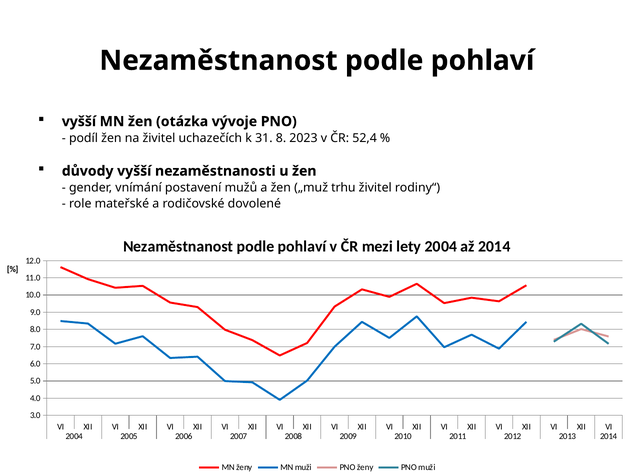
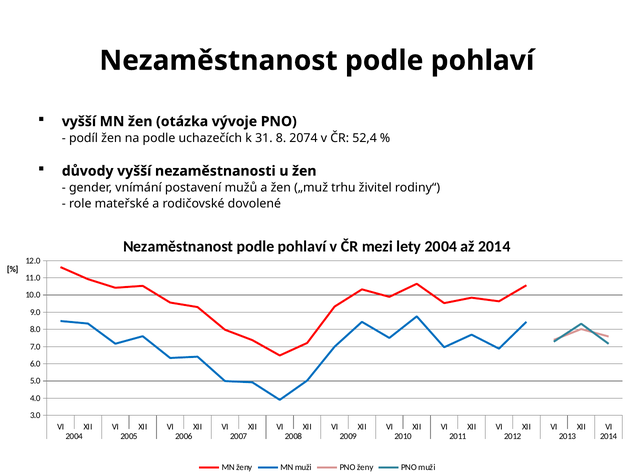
na živitel: živitel -> podle (159, 138)
2023: 2023 -> 2074 (303, 138)
